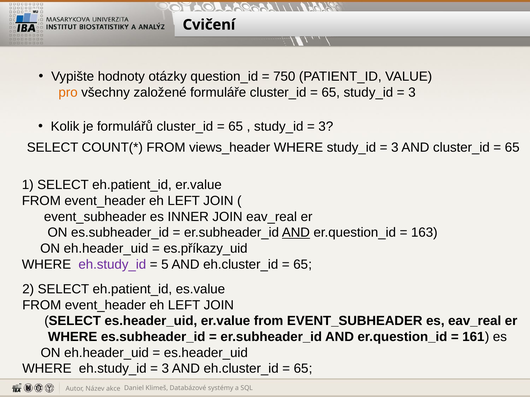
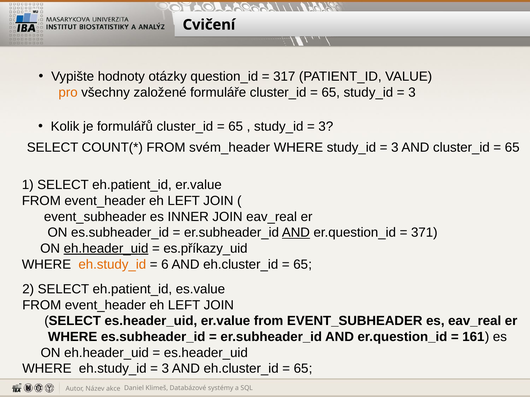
750: 750 -> 317 (284, 77)
views_header: views_header -> svém_header (230, 148)
163: 163 -> 371 (424, 233)
eh.header_uid underline: none -> present (106, 249)
eh.study_id colour: purple -> orange (112, 265)
5: 5 -> 6 (165, 265)
